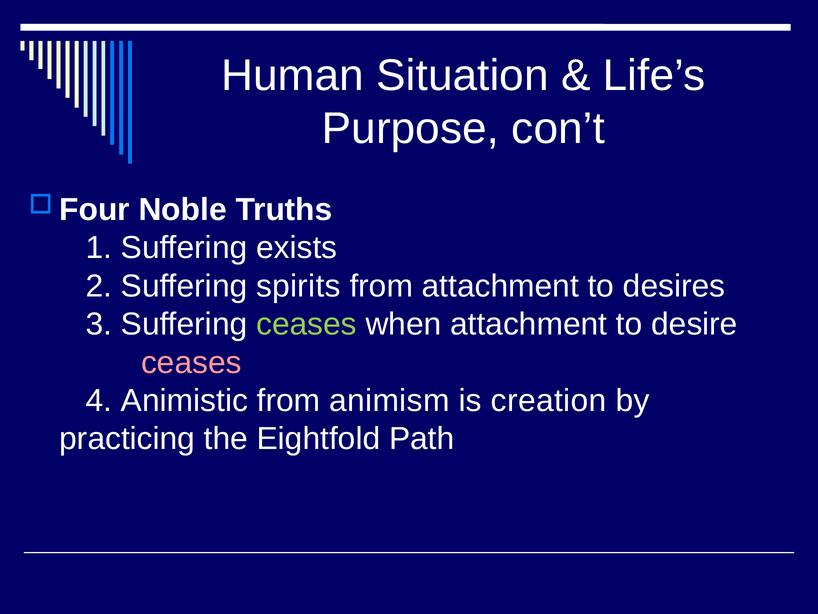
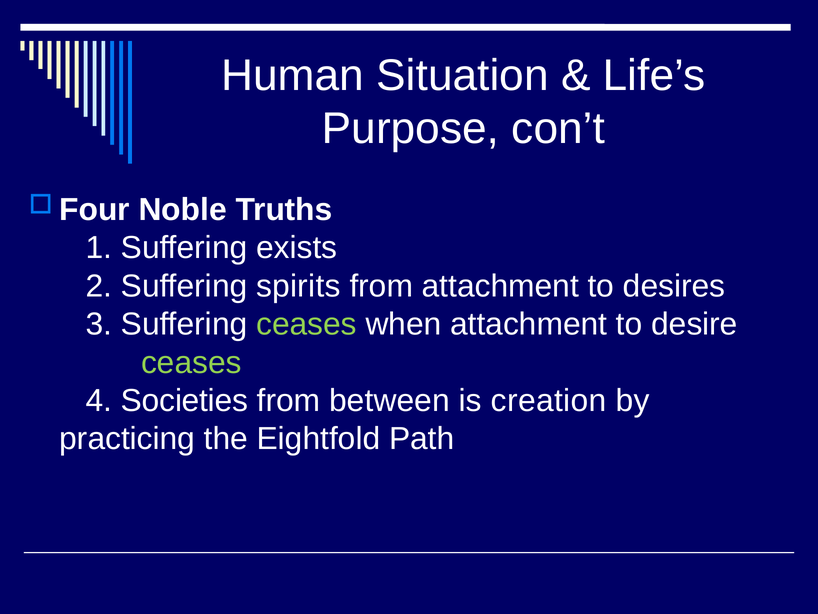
ceases colour: pink -> light green (191, 362)
Animistic: Animistic -> Societies (185, 400)
animism: animism -> between (389, 400)
